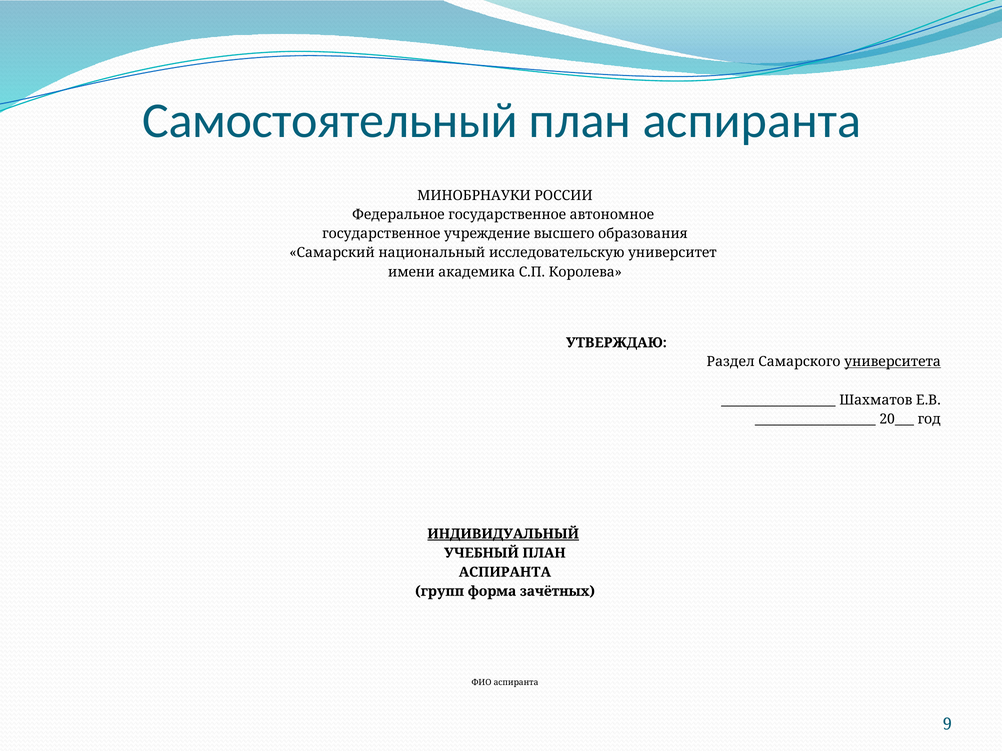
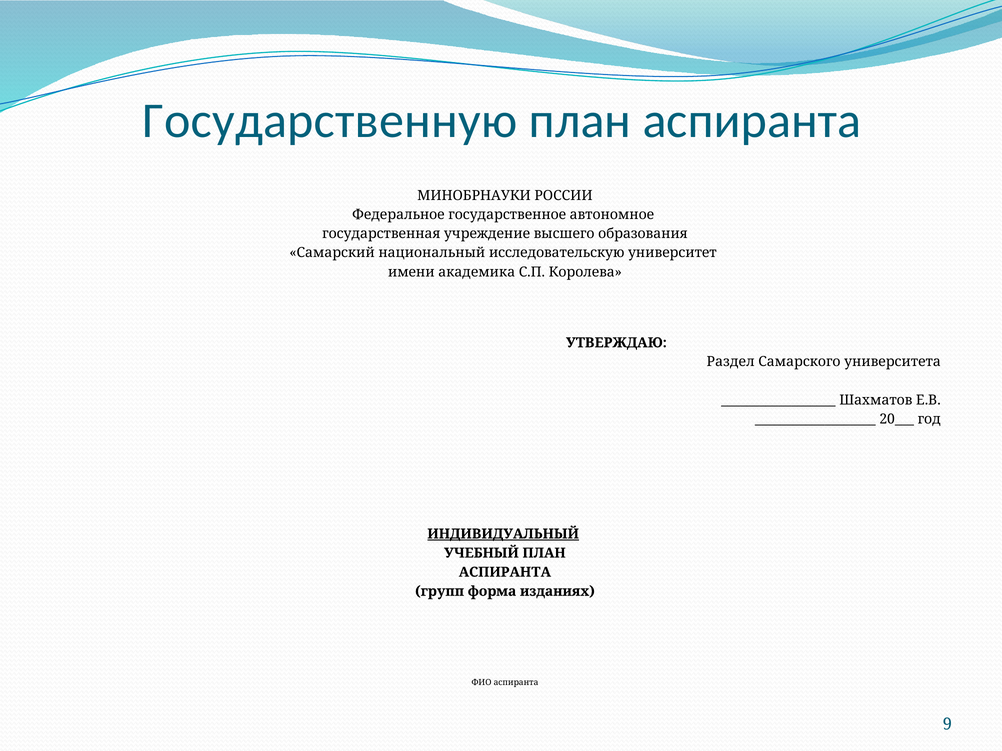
Самостоятельный: Самостоятельный -> Государственную (330, 121)
государственное: государственное -> государственная (381, 234)
университета underline: present -> none (892, 362)
зачётных: зачётных -> изданиях (557, 592)
